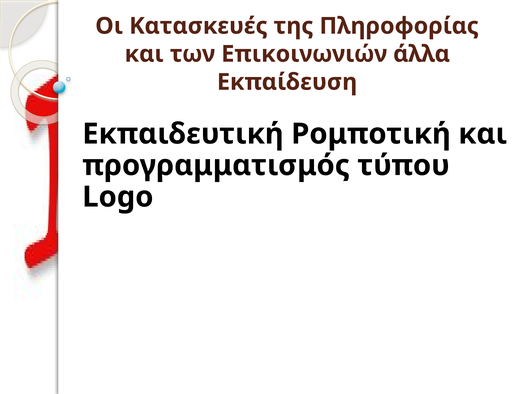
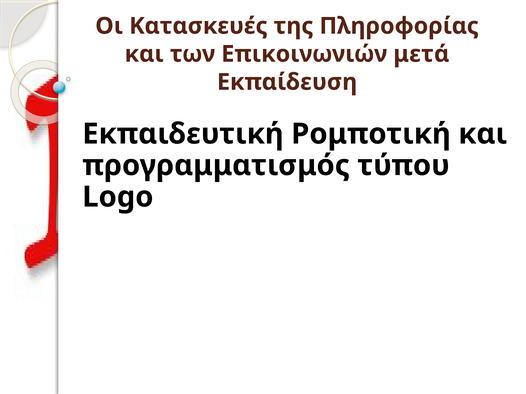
άλλα: άλλα -> μετά (421, 54)
